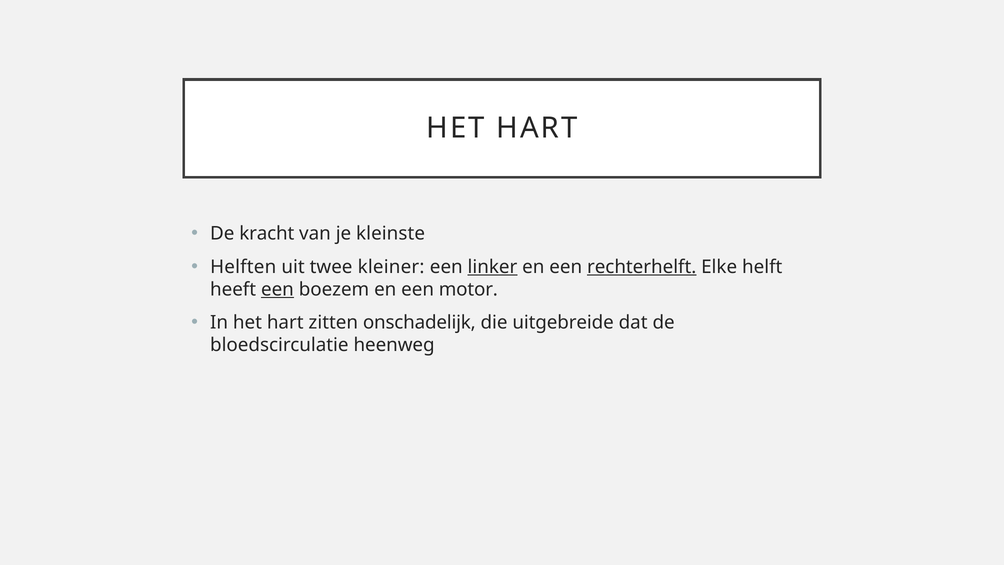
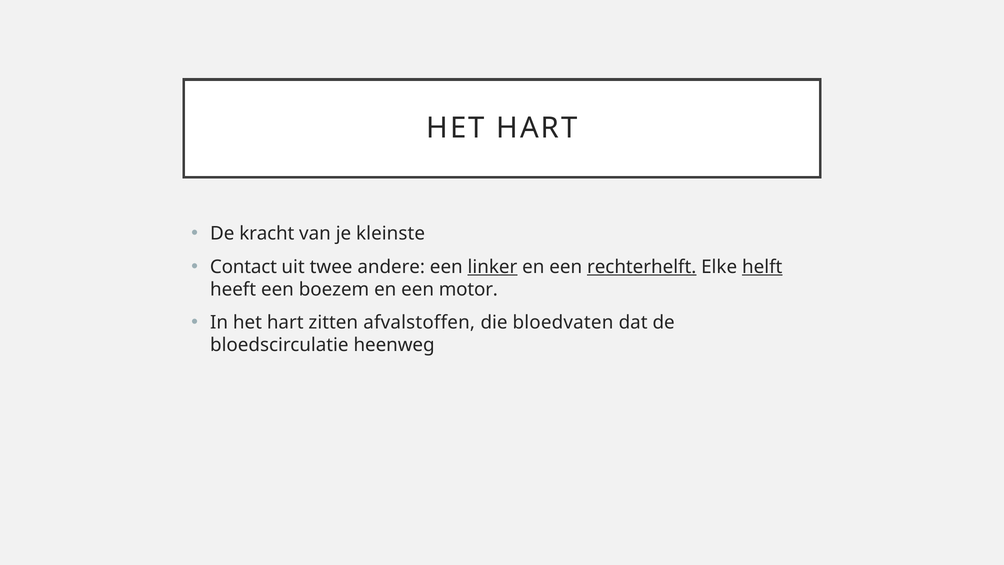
Helften: Helften -> Contact (243, 267)
kleiner: kleiner -> andere (391, 267)
helft underline: none -> present (762, 267)
een underline: present -> none (277, 289)
onschadelijk: onschadelijk -> afvalstoffen (419, 322)
uitgebreide: uitgebreide -> bloedvaten (563, 322)
